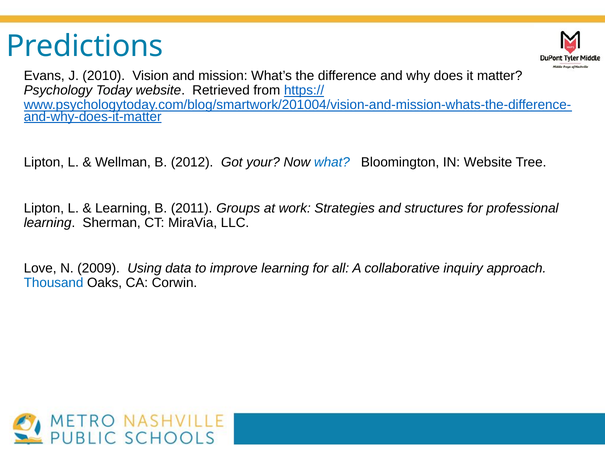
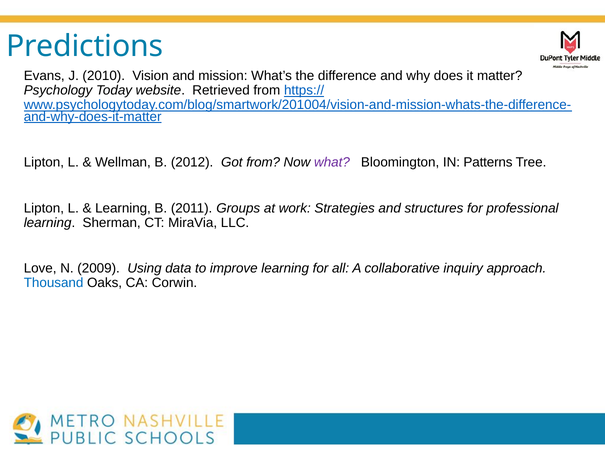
Got your: your -> from (263, 162)
what colour: blue -> purple (332, 162)
IN Website: Website -> Patterns (488, 162)
